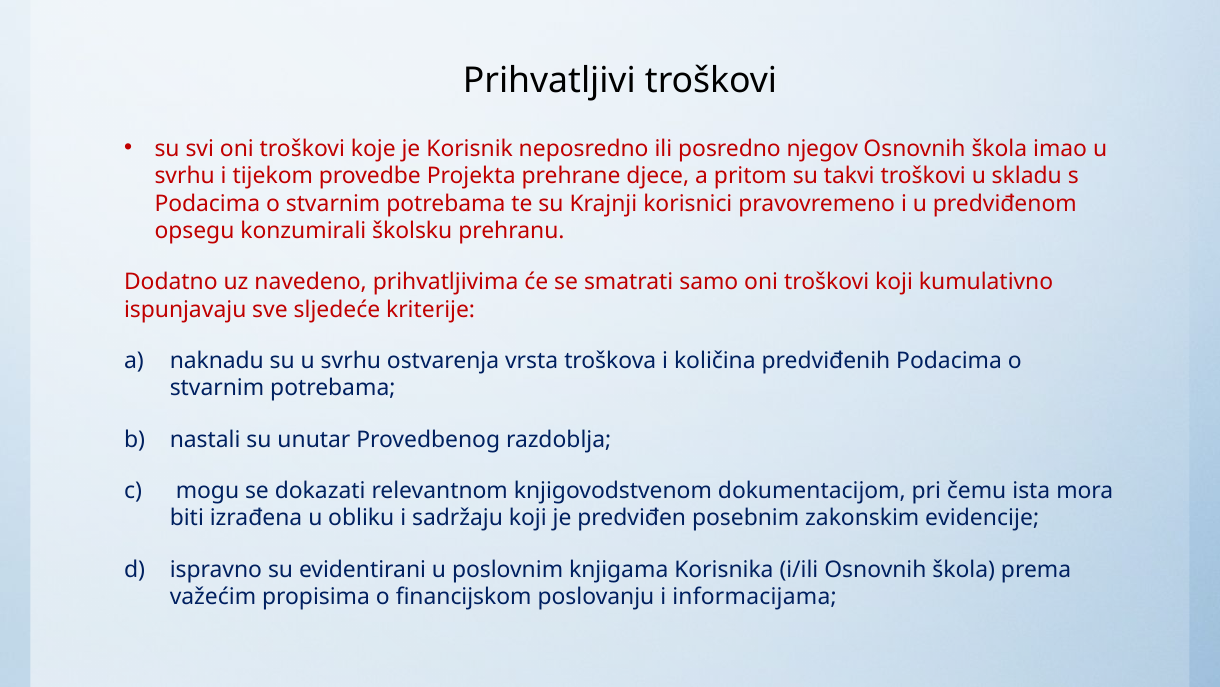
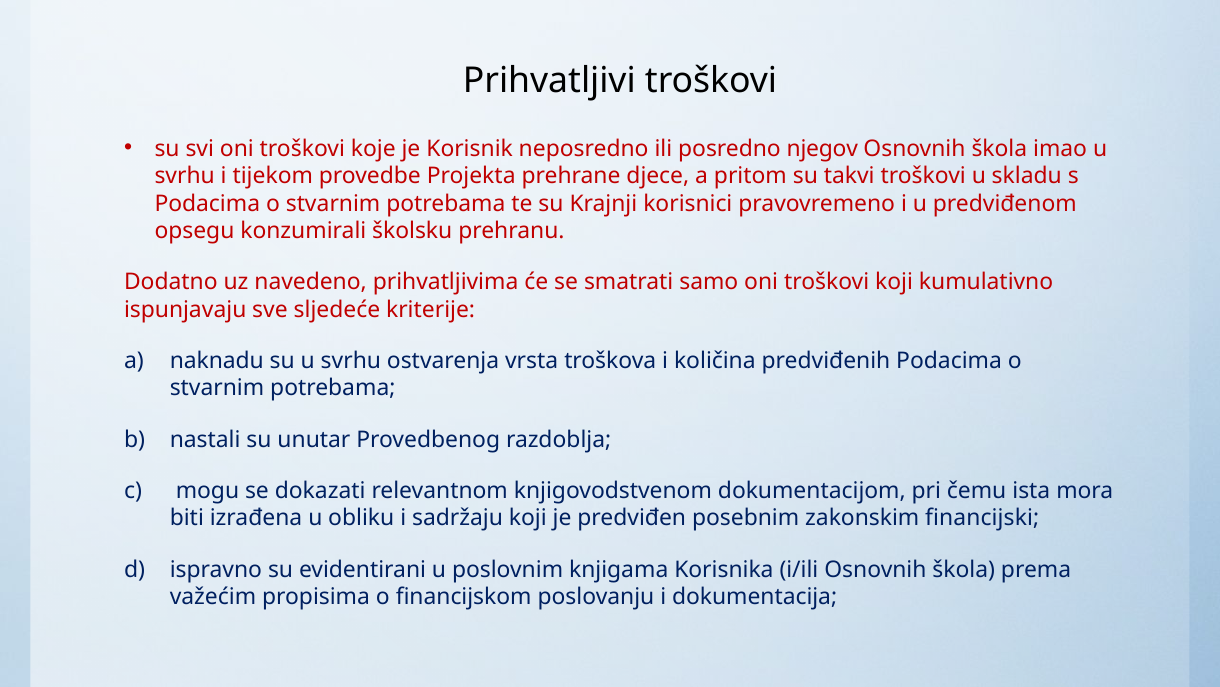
evidencije: evidencije -> financijski (982, 518)
informacijama: informacijama -> dokumentacija (755, 596)
